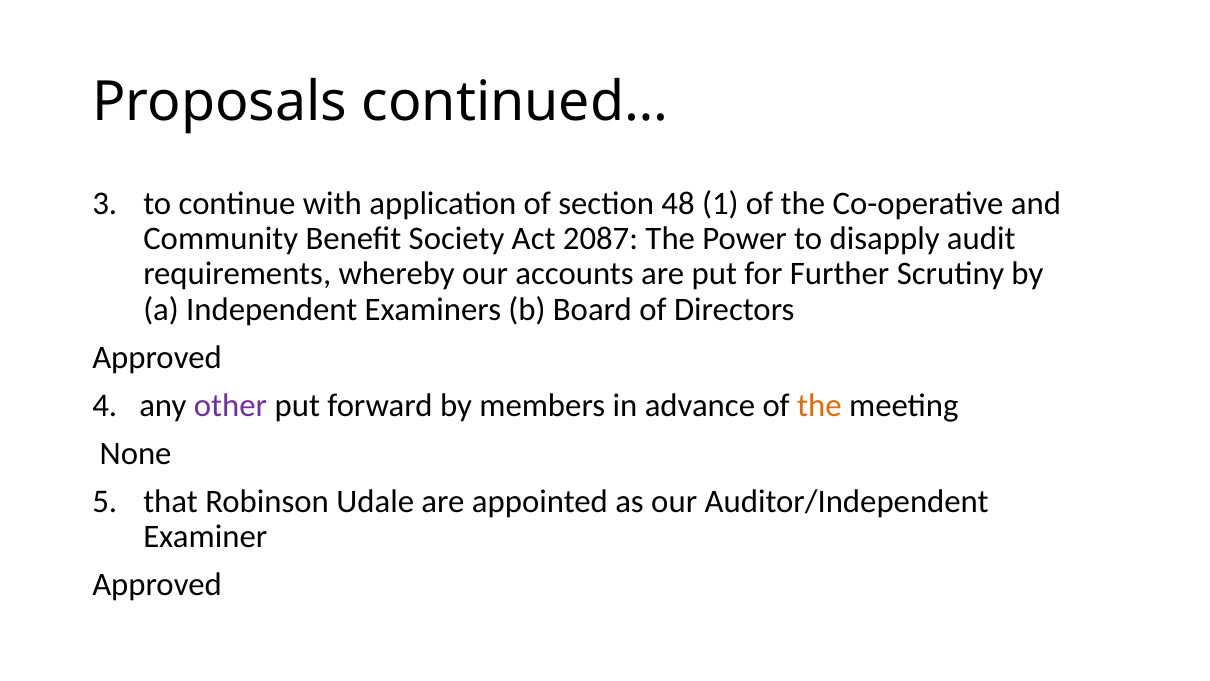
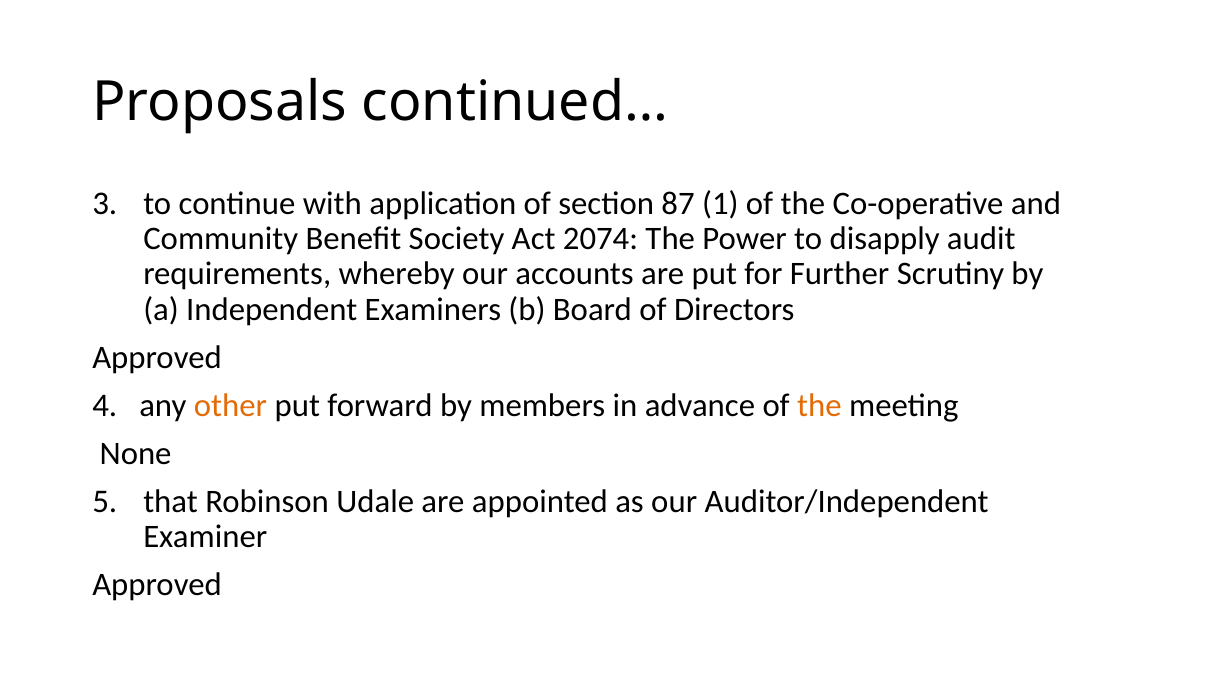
48: 48 -> 87 (678, 203)
2087: 2087 -> 2074 (601, 239)
other colour: purple -> orange (231, 405)
